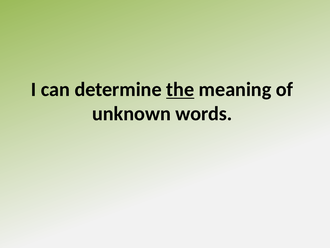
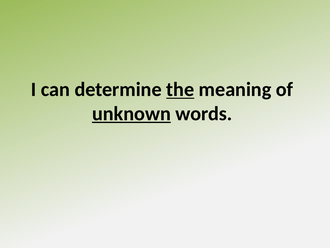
unknown underline: none -> present (131, 114)
